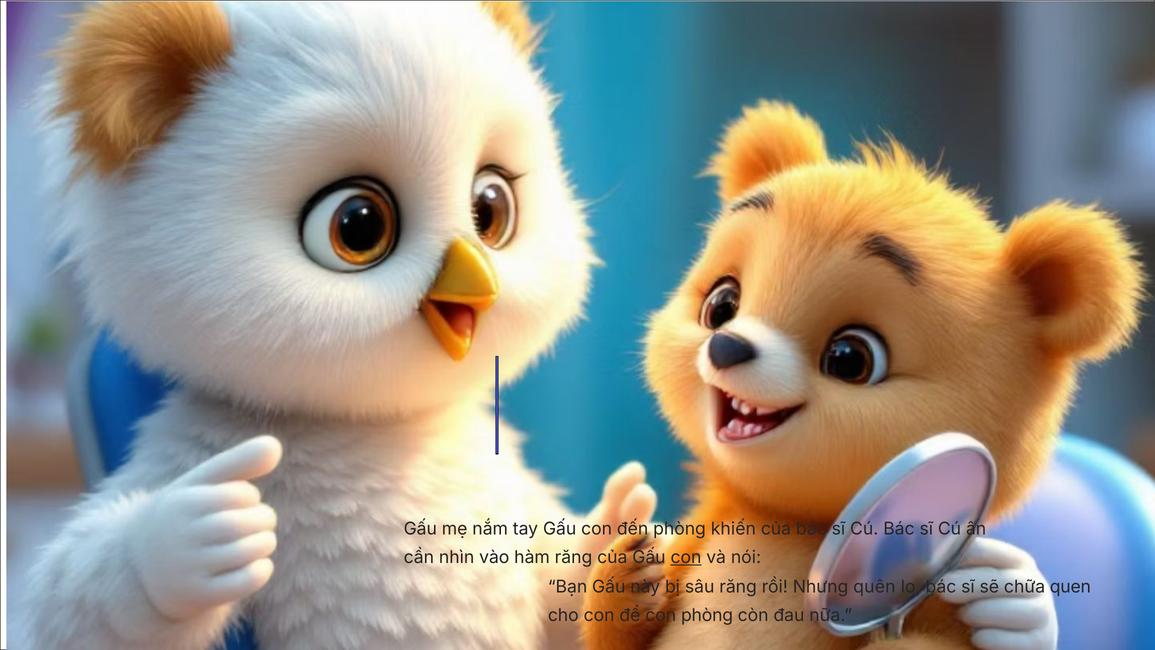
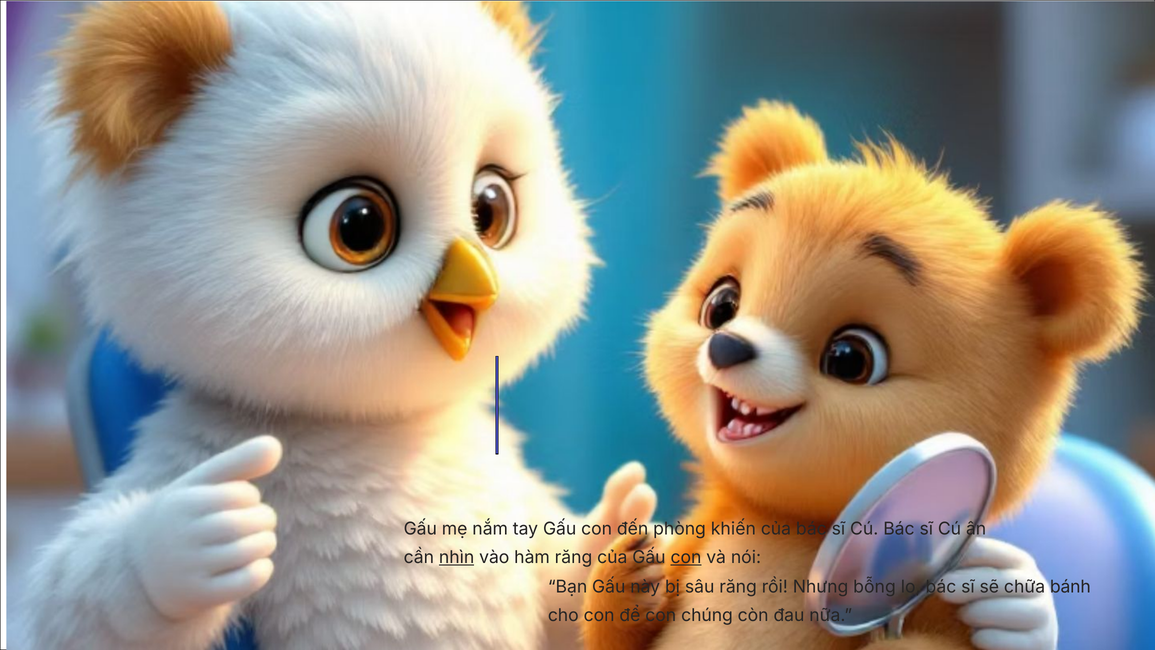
nhìn underline: none -> present (457, 557)
quên: quên -> bỗng (875, 587)
quen: quen -> bánh (1070, 587)
con phòng: phòng -> chúng (707, 615)
